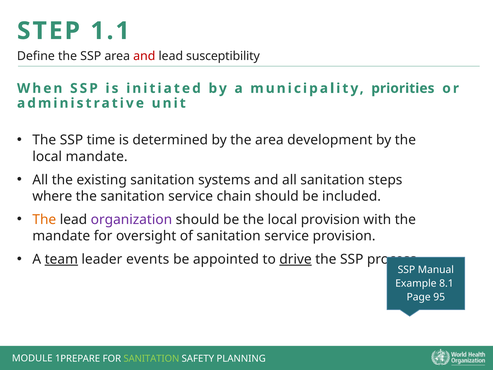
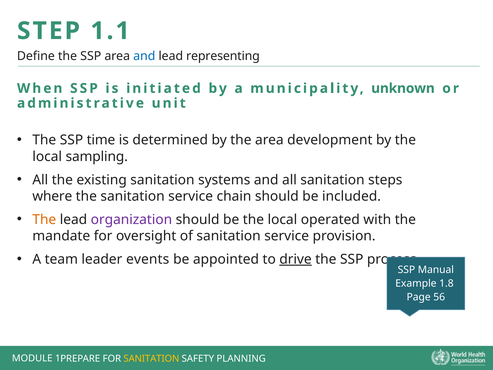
and colour: red -> blue (144, 56)
susceptibility: susceptibility -> representing (223, 56)
priorities: priorities -> unknown (403, 88)
local mandate: mandate -> sampling (97, 156)
local provision: provision -> operated (330, 219)
team underline: present -> none (61, 259)
8.1: 8.1 -> 1.8 (446, 283)
95: 95 -> 56 (439, 297)
SANITATION colour: light green -> yellow (151, 359)
